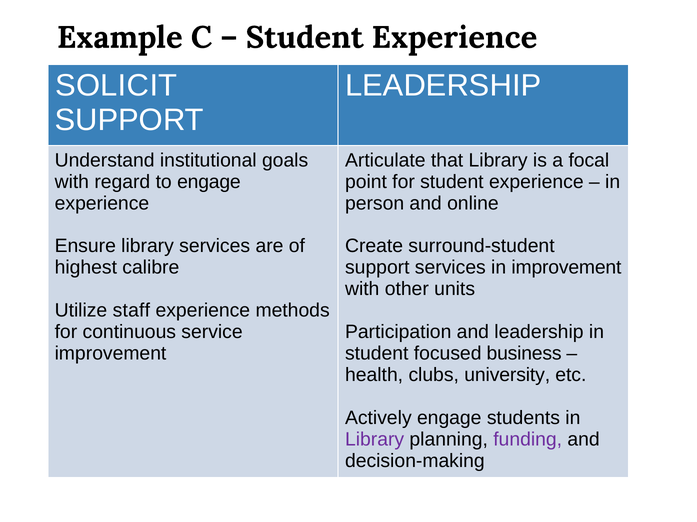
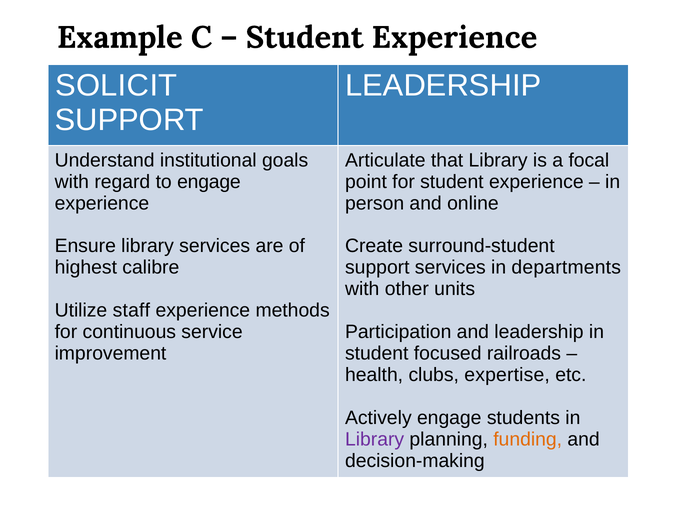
in improvement: improvement -> departments (566, 268)
business: business -> railroads (524, 354)
university: university -> expertise (507, 376)
funding colour: purple -> orange (528, 440)
